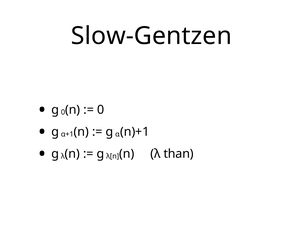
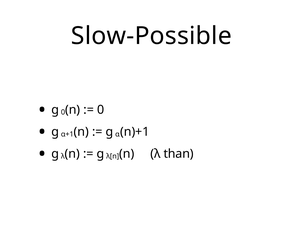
Slow-Gentzen: Slow-Gentzen -> Slow-Possible (151, 36)
